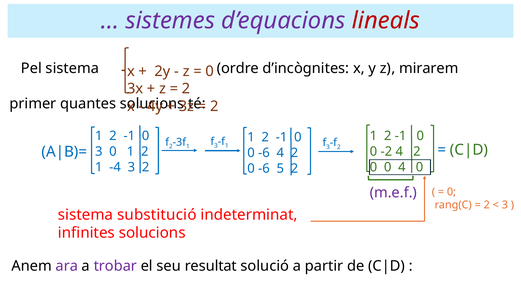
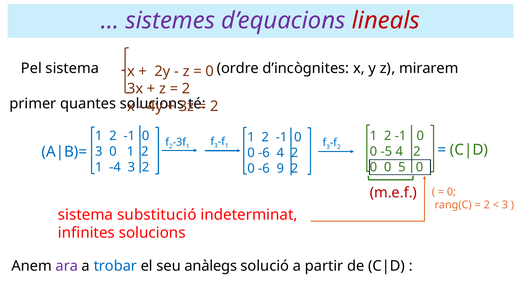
-2: -2 -> -5 (386, 152)
0 4: 4 -> 5 (402, 167)
5: 5 -> 9 (280, 168)
m.e.f colour: purple -> red (393, 193)
trobar colour: purple -> blue (115, 266)
resultat: resultat -> anàlegs (211, 266)
